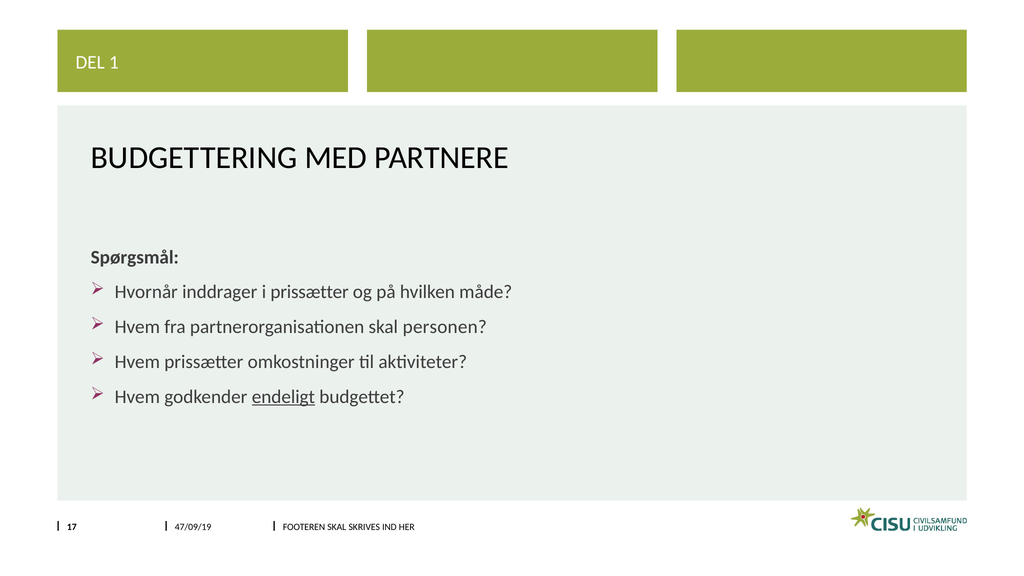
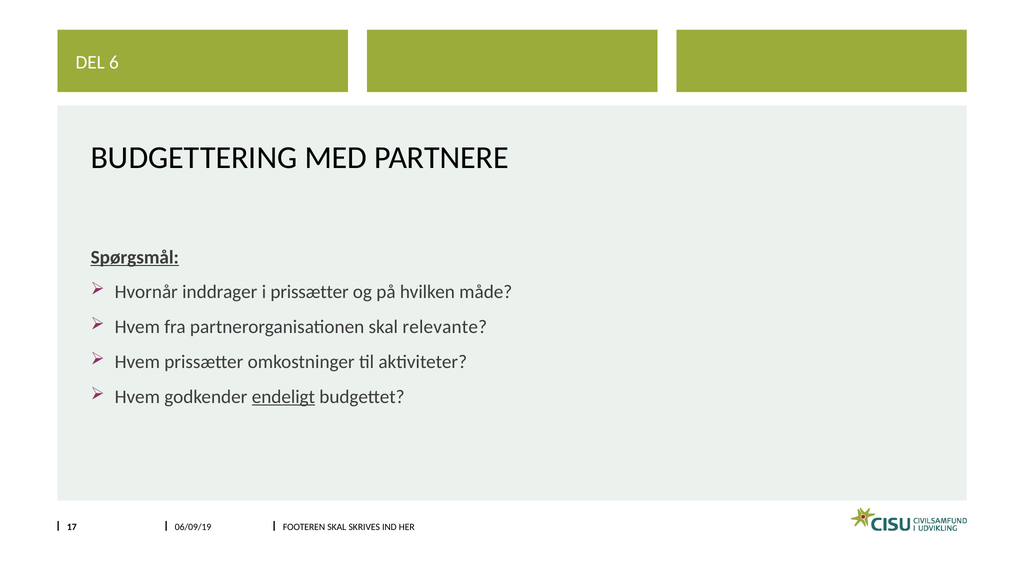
1: 1 -> 6 (114, 62)
Spørgsmål underline: none -> present (135, 257)
personen: personen -> relevante (445, 327)
47/09/19: 47/09/19 -> 06/09/19 (193, 527)
